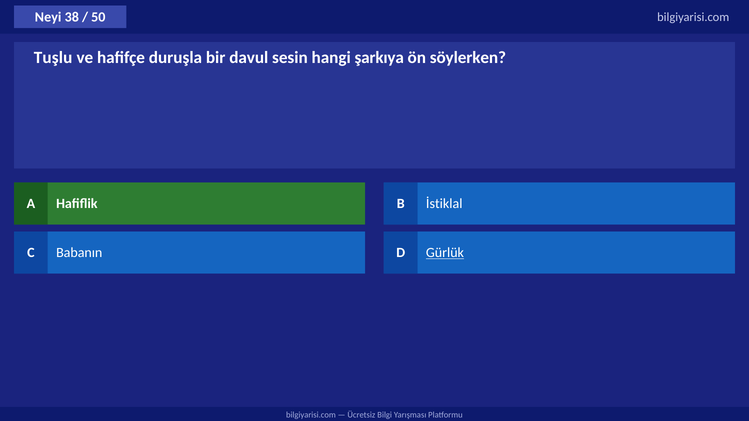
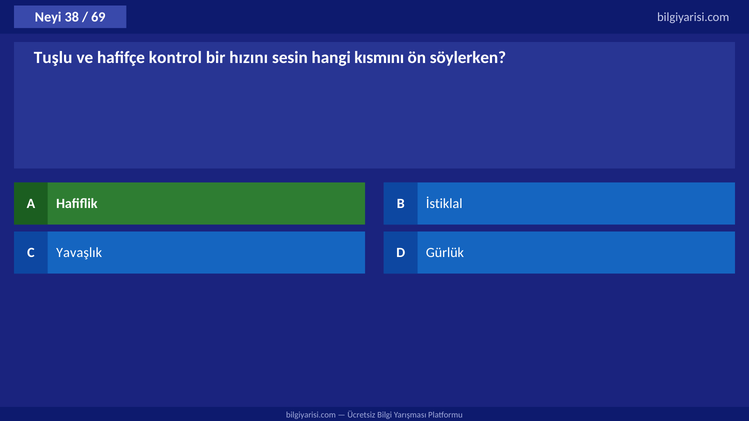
50: 50 -> 69 (98, 17)
duruşla: duruşla -> kontrol (175, 58)
davul: davul -> hızını (249, 58)
şarkıya: şarkıya -> kısmını (379, 58)
Babanın: Babanın -> Yavaşlık (79, 253)
Gürlük underline: present -> none (445, 253)
